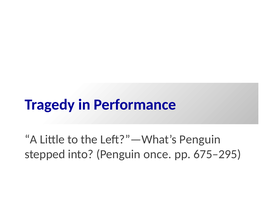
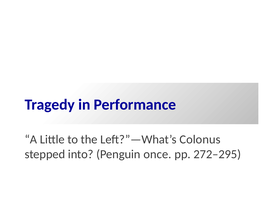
Left?”—What’s Penguin: Penguin -> Colonus (200, 140)
675–295: 675–295 -> 272–295 (217, 155)
